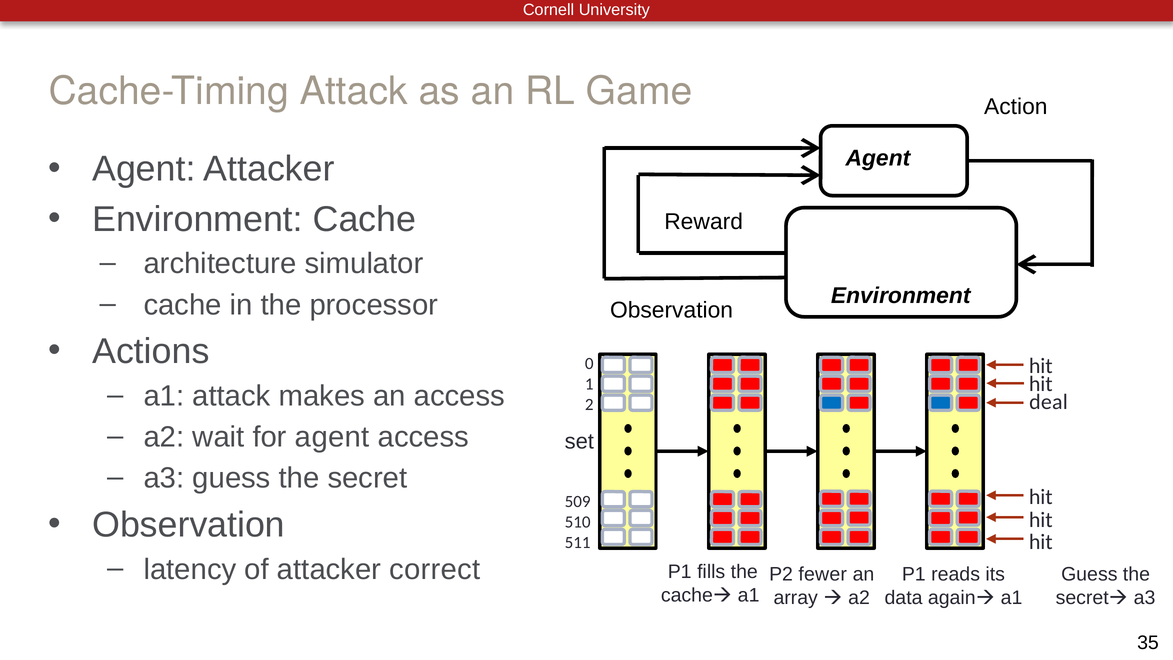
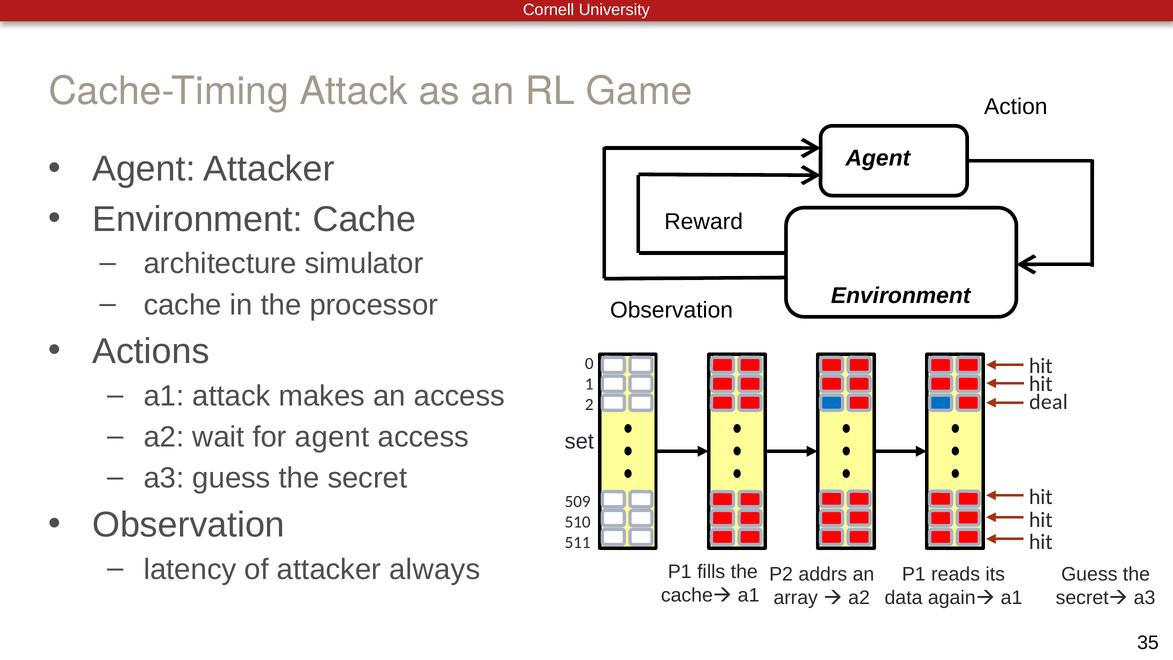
correct: correct -> always (435, 569)
fewer: fewer -> addrs (823, 574)
